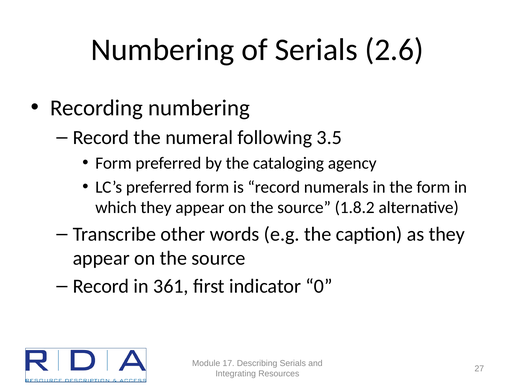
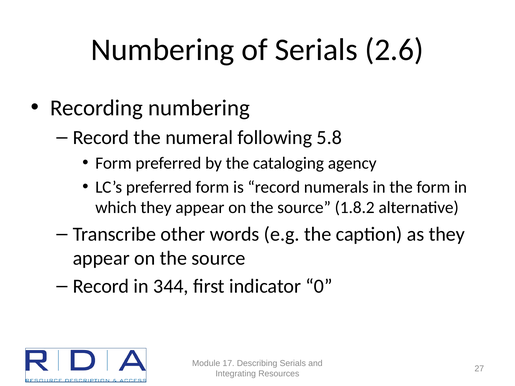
3.5: 3.5 -> 5.8 (329, 138)
361: 361 -> 344 (171, 286)
